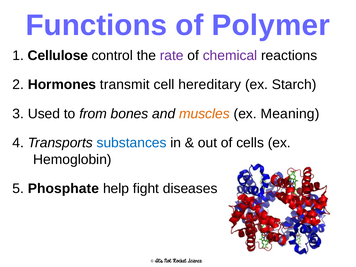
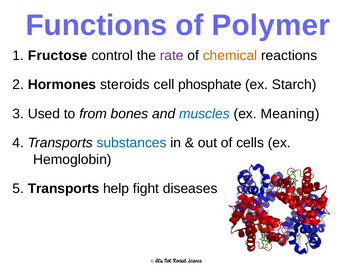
Cellulose: Cellulose -> Fructose (58, 56)
chemical colour: purple -> orange (230, 56)
transmit: transmit -> steroids (125, 85)
hereditary: hereditary -> phosphate (210, 85)
muscles colour: orange -> blue (204, 114)
5 Phosphate: Phosphate -> Transports (64, 189)
